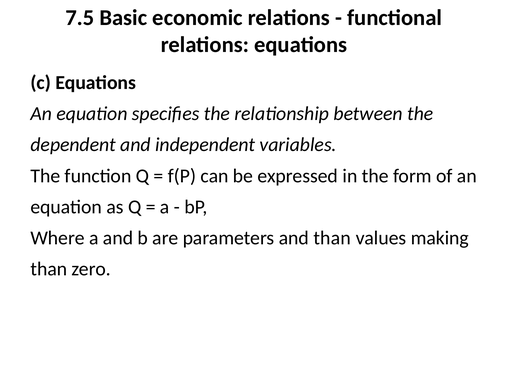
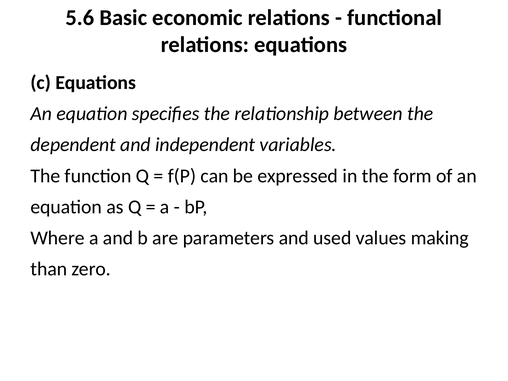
7.5: 7.5 -> 5.6 (80, 18)
and than: than -> used (332, 238)
